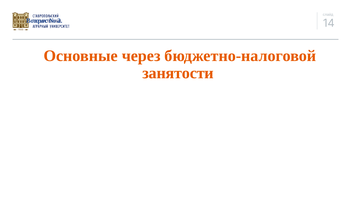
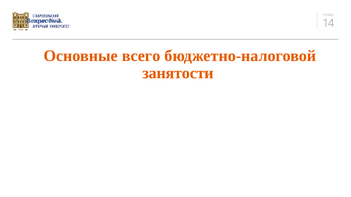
через: через -> всего (141, 56)
